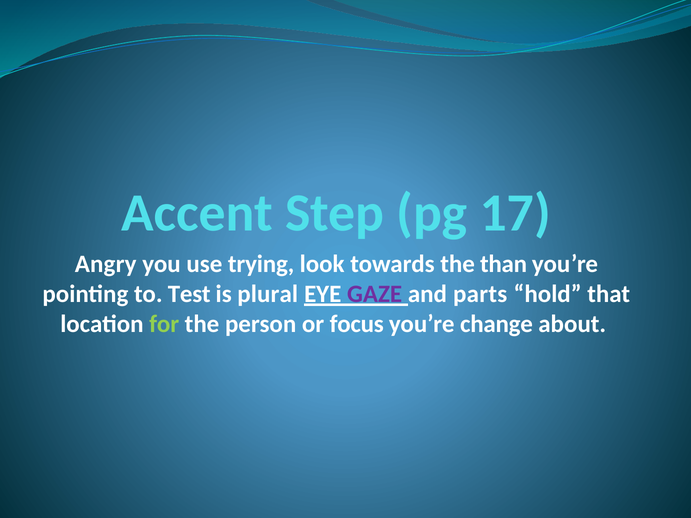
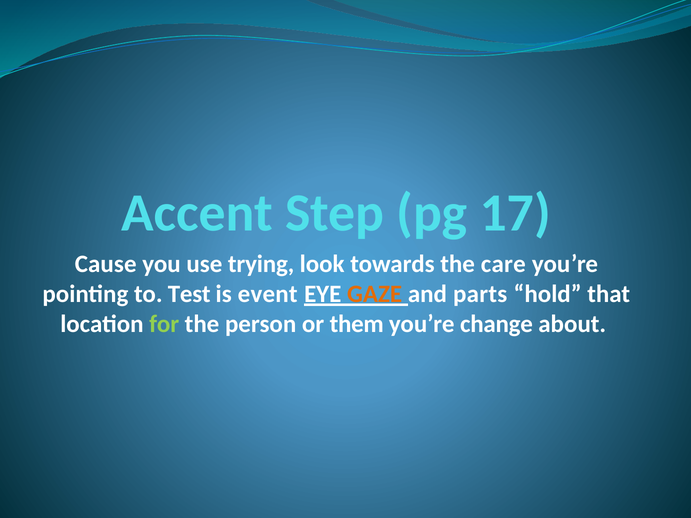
Angry: Angry -> Cause (106, 264)
than: than -> care (503, 264)
plural: plural -> event (268, 294)
GAZE colour: purple -> orange (375, 294)
focus: focus -> them (357, 324)
